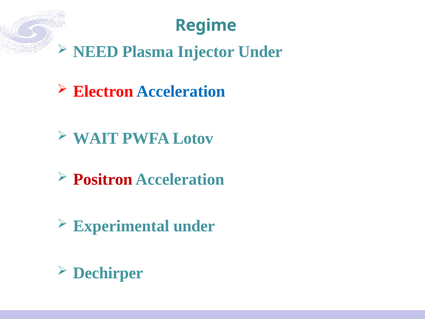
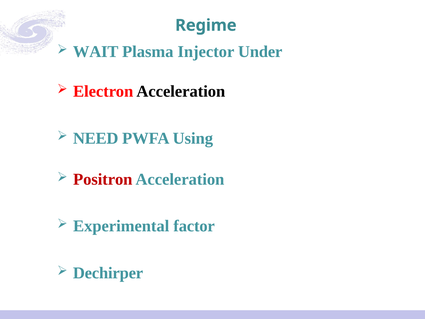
NEED: NEED -> WAIT (96, 52)
Acceleration colour: blue -> black (181, 91)
WAIT: WAIT -> NEED (96, 138)
Lotov: Lotov -> Using (193, 138)
Experimental under: under -> factor (194, 226)
